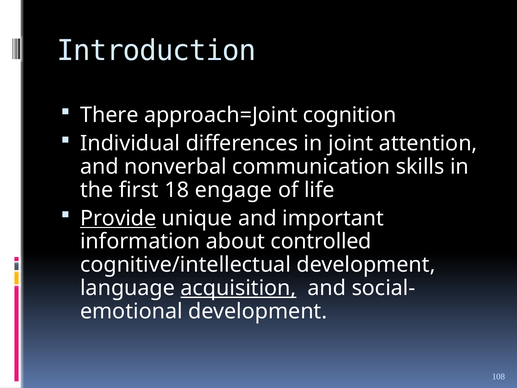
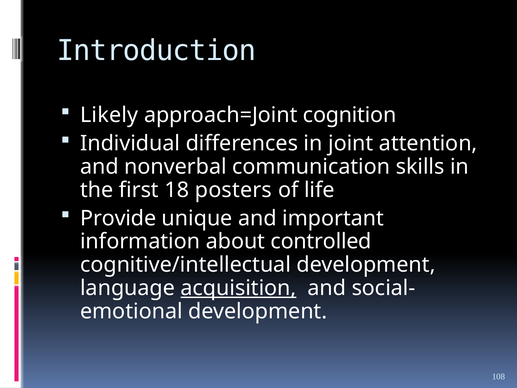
There: There -> Likely (109, 115)
engage: engage -> posters (233, 190)
Provide underline: present -> none (118, 218)
